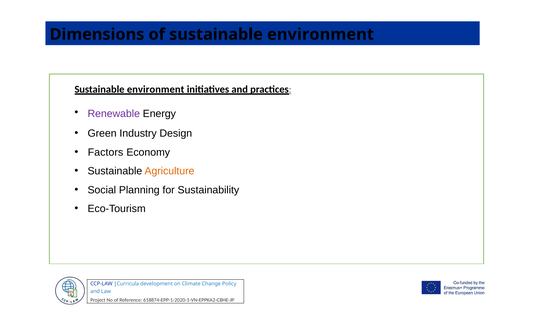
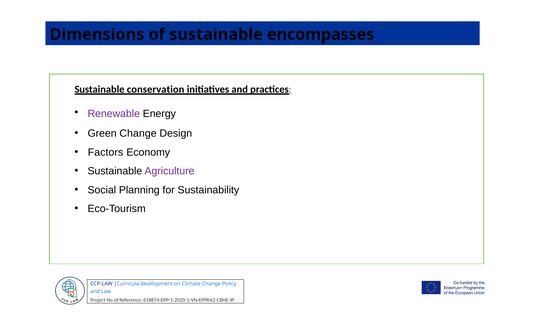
of sustainable environment: environment -> encompasses (321, 34)
environment: environment -> conservation (156, 89)
Green Industry: Industry -> Change (138, 133)
Agriculture colour: orange -> purple (170, 171)
